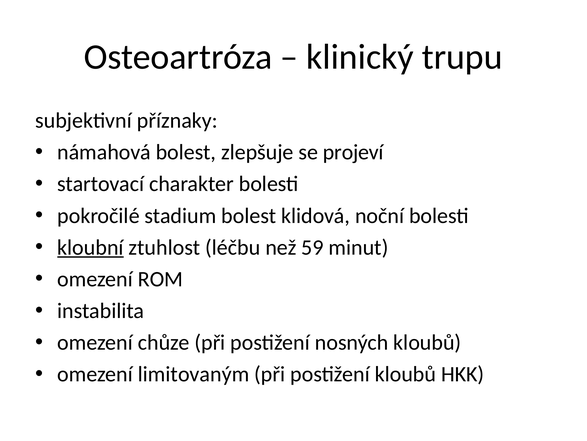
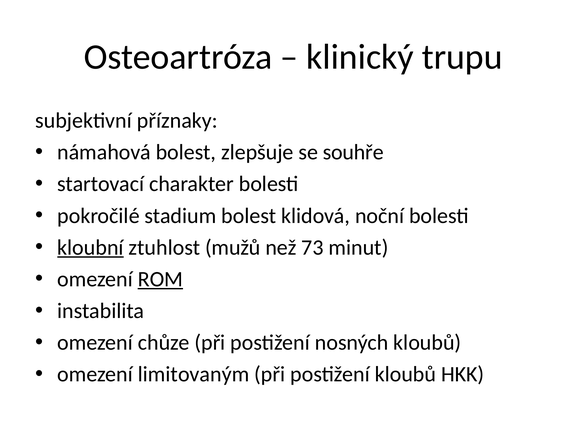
projeví: projeví -> souhře (353, 152)
léčbu: léčbu -> mužů (233, 247)
59: 59 -> 73 (312, 247)
ROM underline: none -> present (160, 279)
